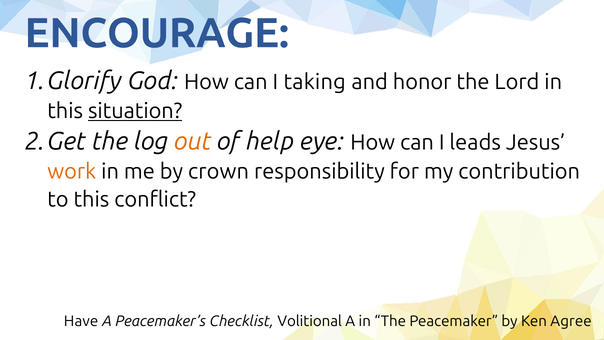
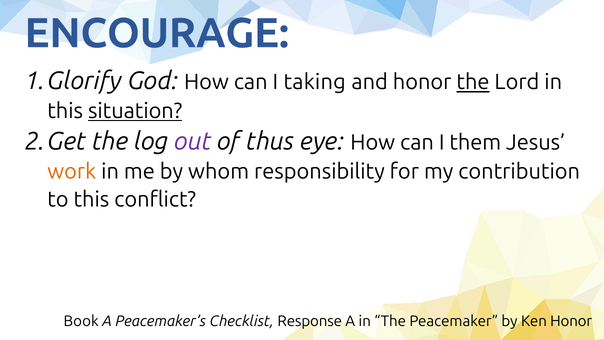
the underline: none -> present (473, 82)
out colour: orange -> purple (193, 141)
help: help -> thus (270, 141)
leads: leads -> them (475, 143)
crown: crown -> whom (219, 171)
Have: Have -> Book (81, 321)
Volitional: Volitional -> Response (310, 321)
Ken Agree: Agree -> Honor (571, 321)
